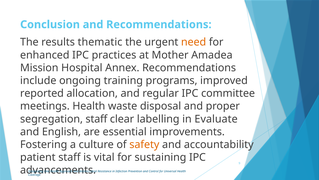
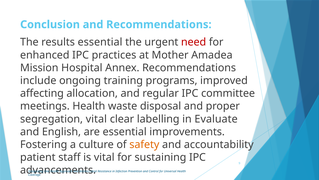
results thematic: thematic -> essential (100, 42)
need colour: orange -> red (194, 42)
reported: reported -> affecting (42, 93)
segregation staff: staff -> vital (96, 119)
